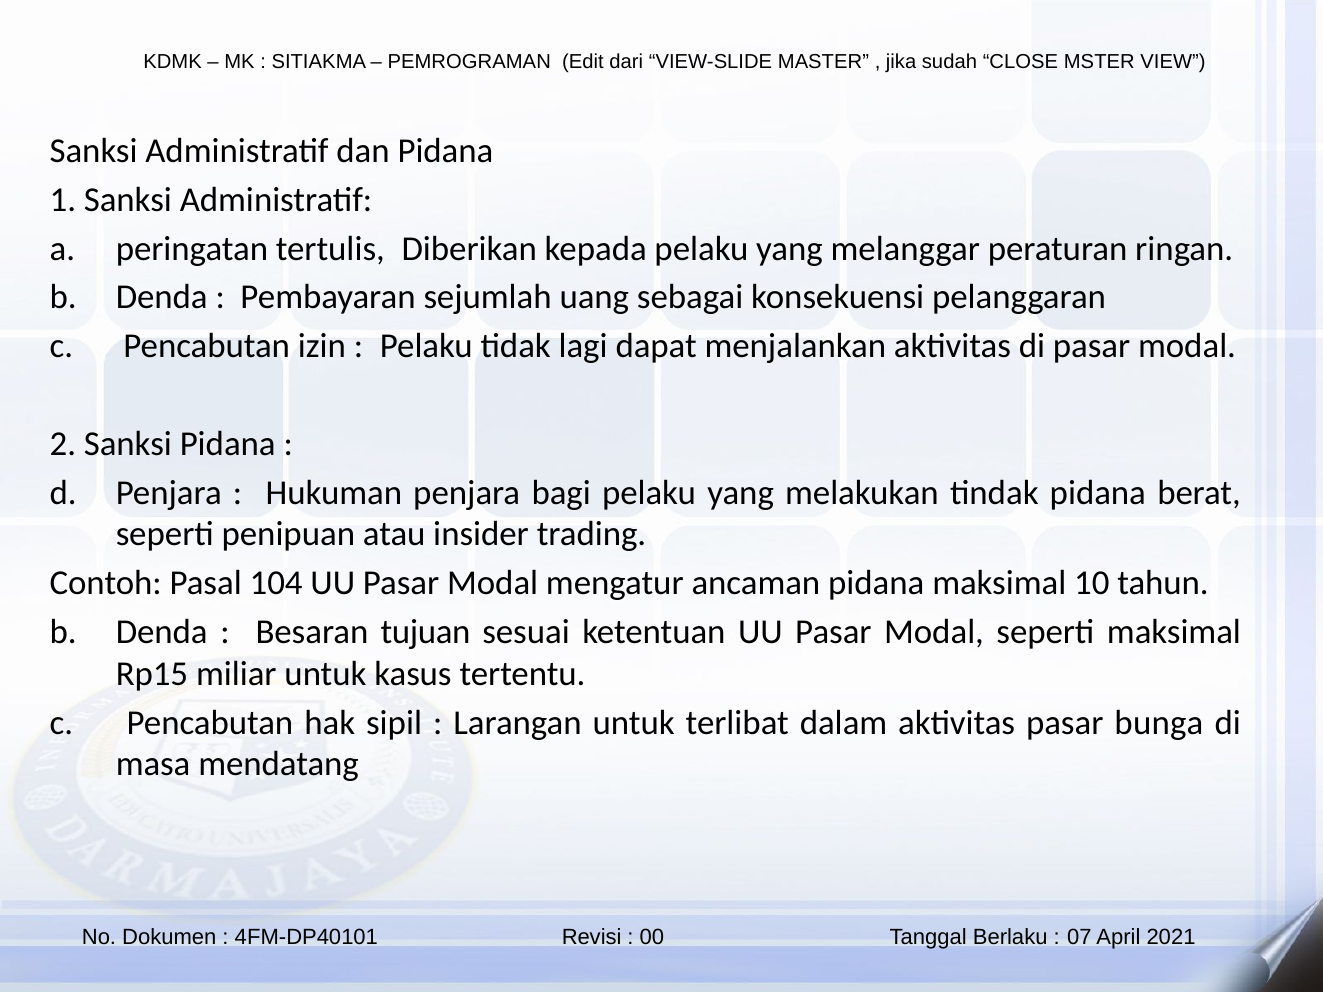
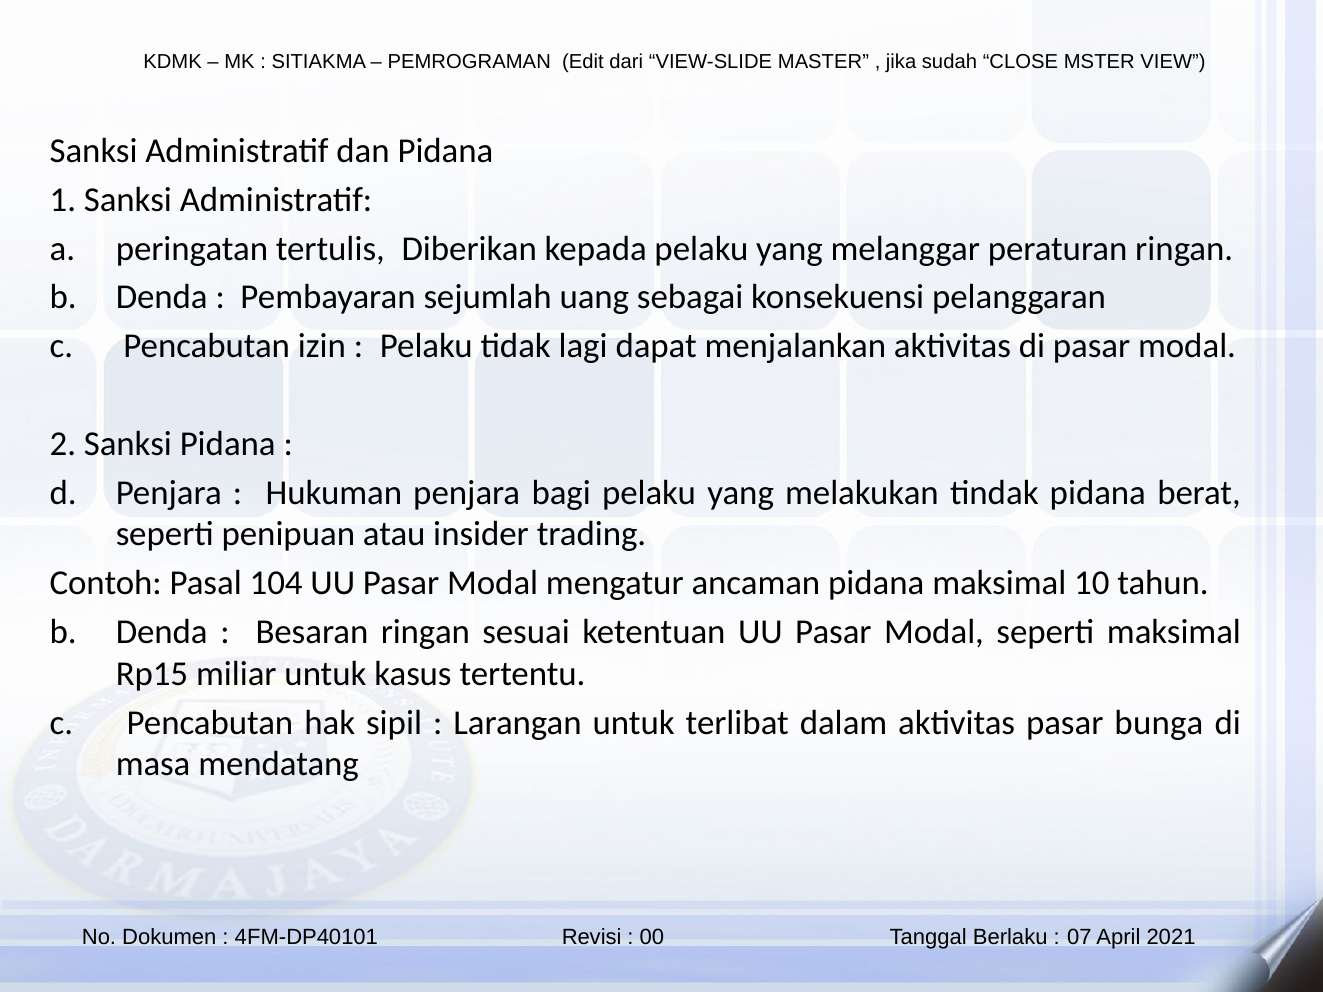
Besaran tujuan: tujuan -> ringan (425, 632)
